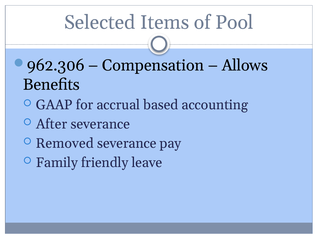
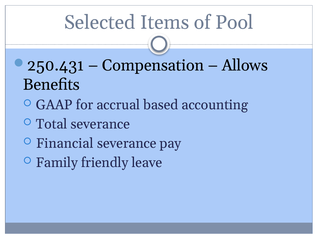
962.306: 962.306 -> 250.431 (56, 65)
After: After -> Total (52, 124)
Removed: Removed -> Financial (65, 143)
